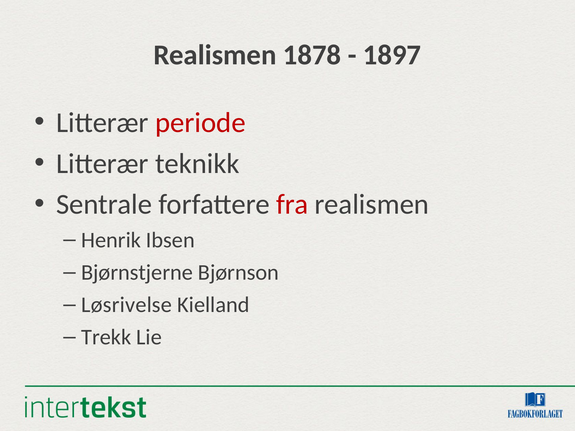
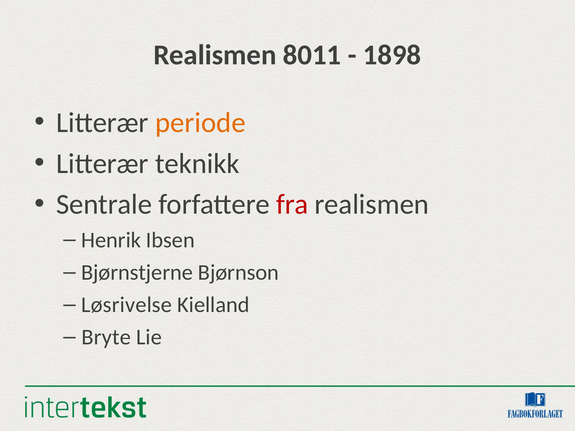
1878: 1878 -> 8011 (312, 55)
1897: 1897 -> 1898 (392, 55)
periode colour: red -> orange (200, 123)
Trekk: Trekk -> Bryte (106, 337)
